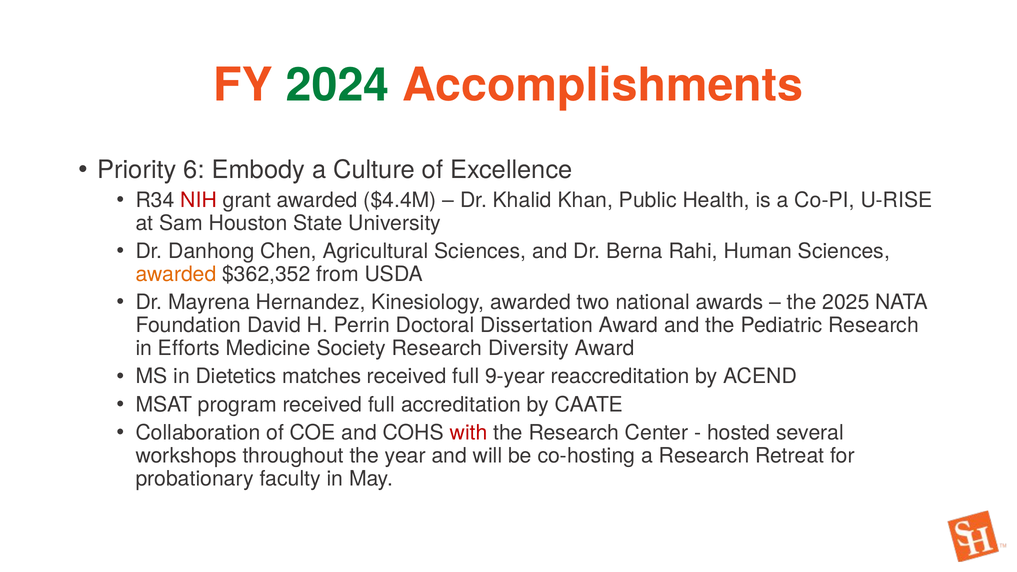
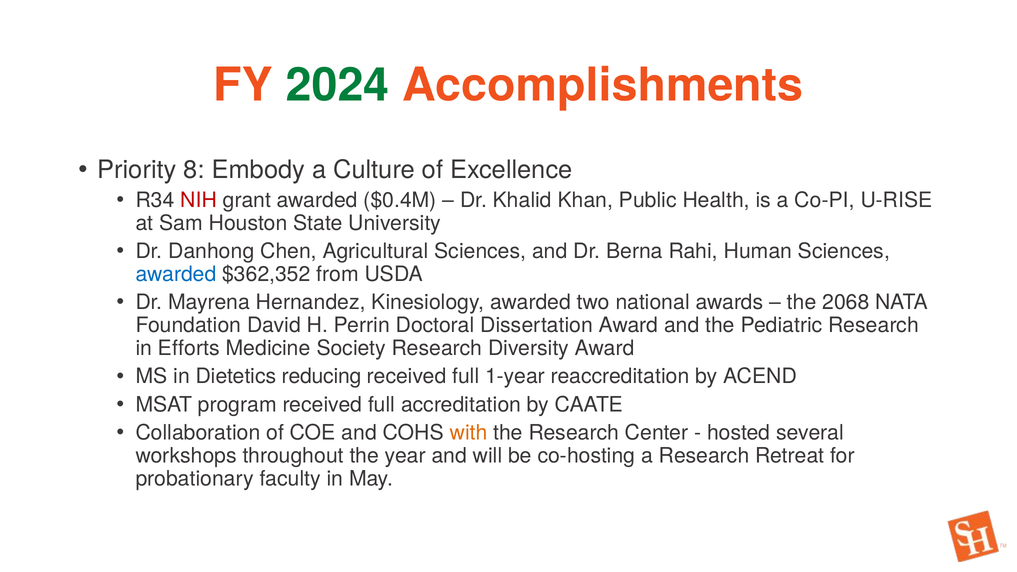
6: 6 -> 8 (194, 170)
$4.4M: $4.4M -> $0.4M (400, 200)
awarded colour: orange -> blue (176, 274)
2025: 2025 -> 2068 (846, 302)
matches: matches -> reducing (322, 376)
9-year: 9-year -> 1-year (515, 376)
with colour: red -> orange (469, 433)
